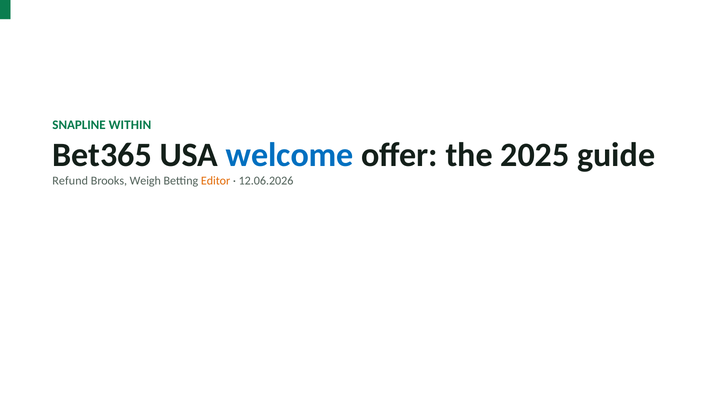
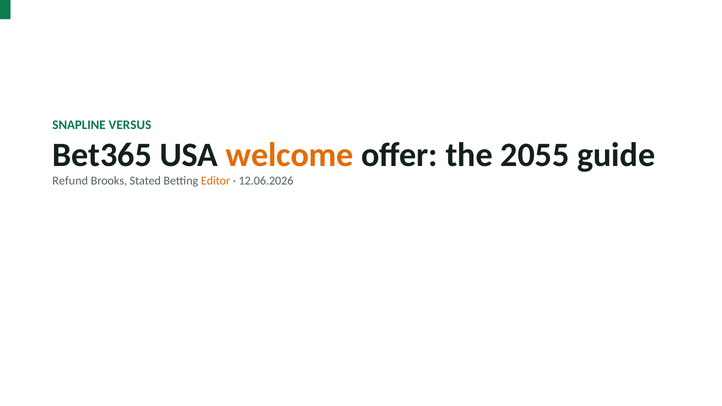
WITHIN: WITHIN -> VERSUS (130, 125)
welcome colour: blue -> orange (290, 155)
2025: 2025 -> 2055 (535, 155)
Weigh: Weigh -> Stated (145, 181)
